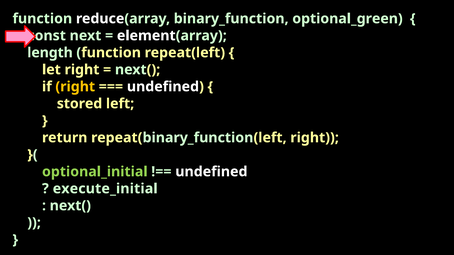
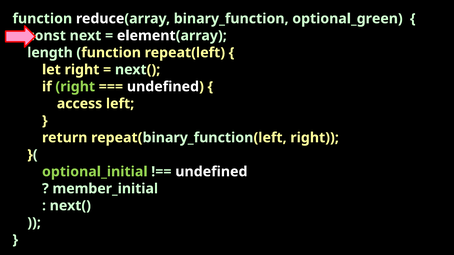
right colour: yellow -> light green (75, 87)
stored: stored -> access (80, 104)
execute_initial: execute_initial -> member_initial (105, 189)
